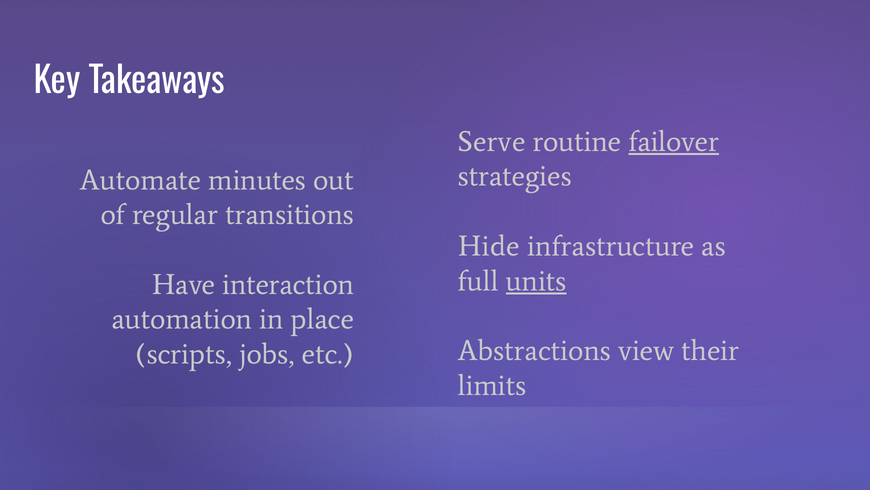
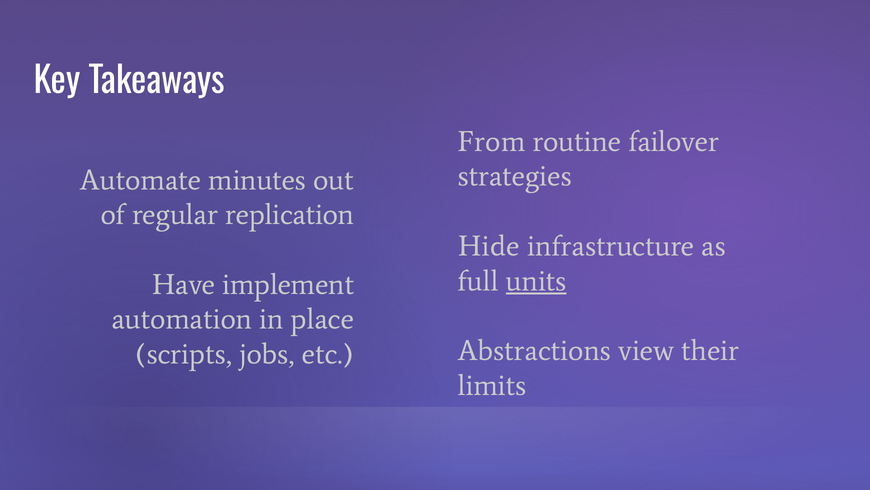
Serve: Serve -> From (492, 141)
failover underline: present -> none (674, 141)
transitions: transitions -> replication (290, 215)
interaction: interaction -> implement (288, 284)
